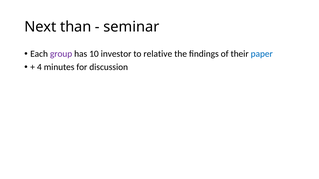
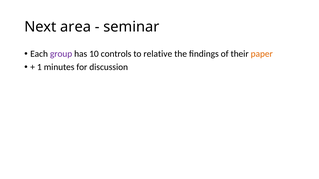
than: than -> area (76, 27)
investor: investor -> controls (116, 54)
paper colour: blue -> orange (262, 54)
4: 4 -> 1 (39, 67)
